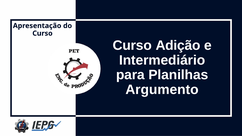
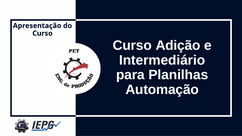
Argumento: Argumento -> Automação (162, 90)
